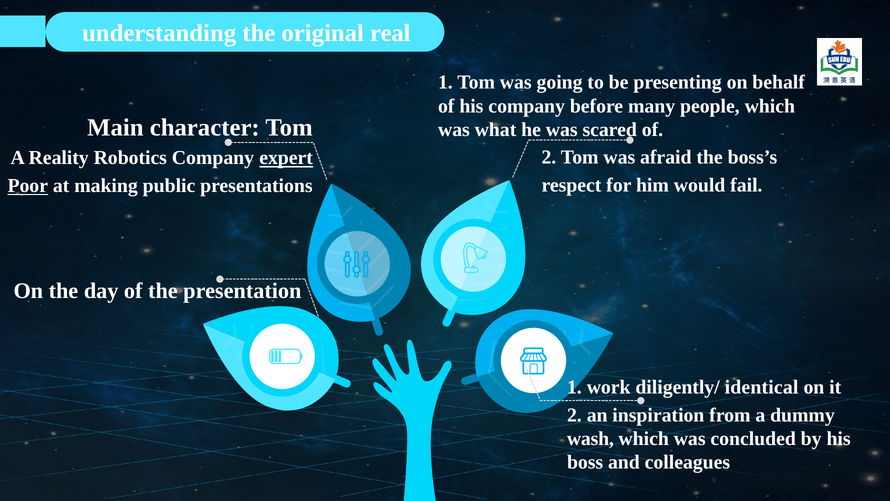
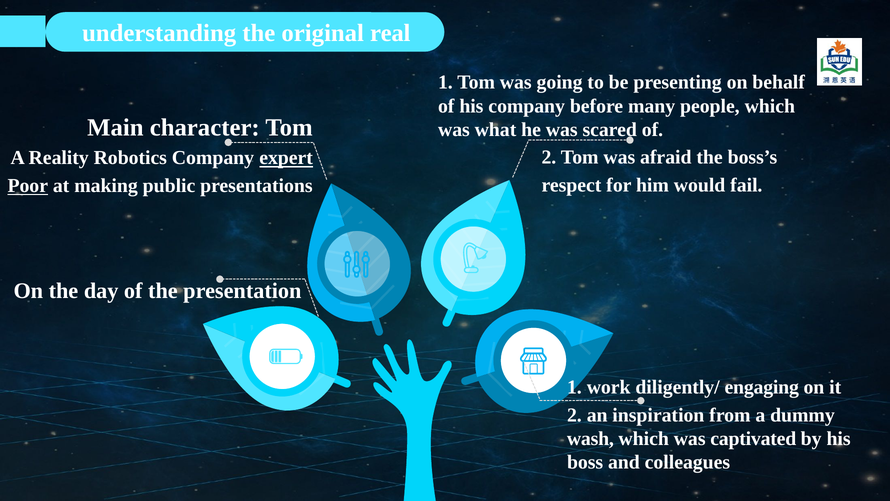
identical: identical -> engaging (762, 387)
concluded: concluded -> captivated (753, 439)
